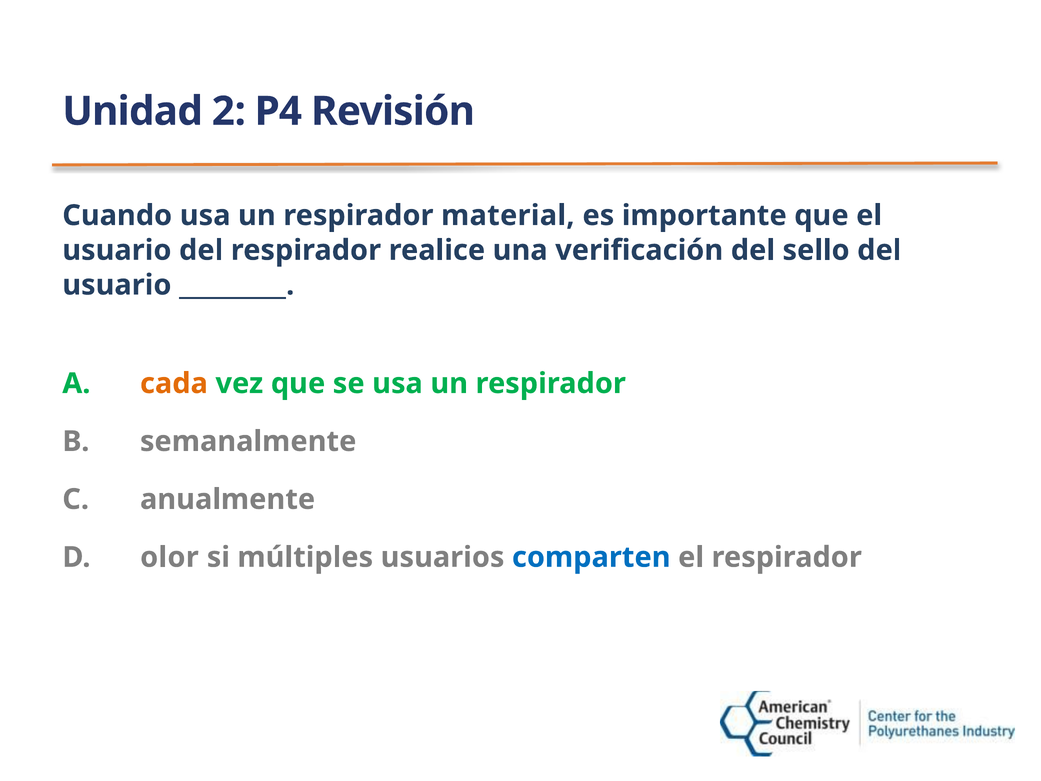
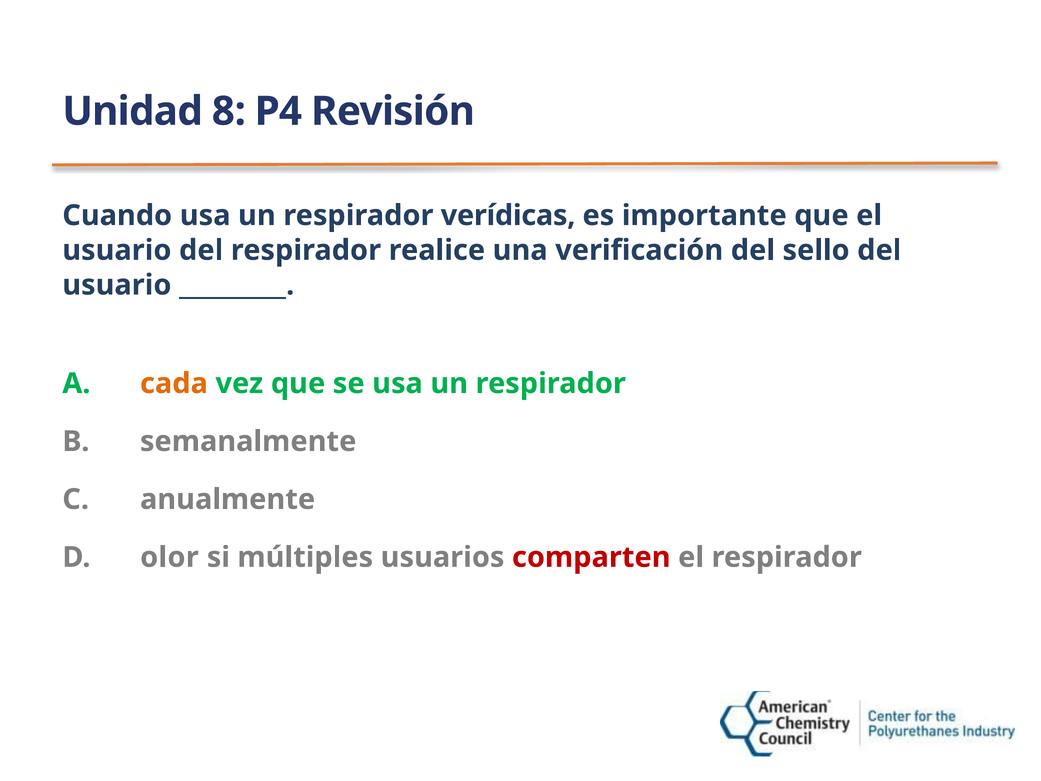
2: 2 -> 8 (229, 111)
material: material -> verídicas (508, 215)
comparten colour: blue -> red (591, 557)
